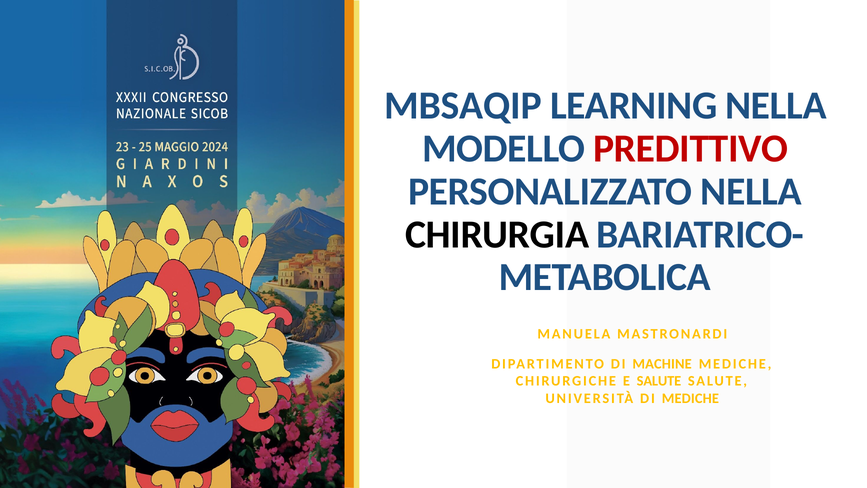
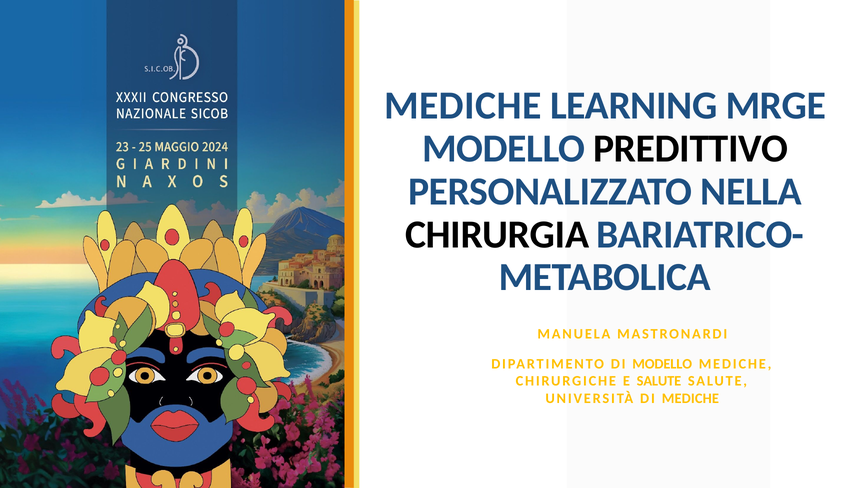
MBSAQIP: MBSAQIP -> MEDICHE (463, 106)
LEARNING NELLA: NELLA -> MRGE (776, 106)
PREDITTIVO colour: red -> black (691, 148)
DI MACHINE: MACHINE -> MODELLO (662, 364)
